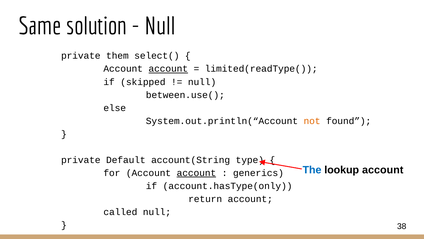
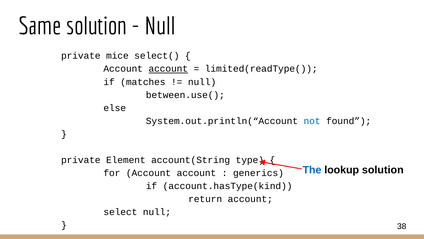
them: them -> mice (117, 56)
skipped: skipped -> matches (143, 82)
not colour: orange -> blue (312, 121)
Default: Default -> Element (126, 160)
lookup account: account -> solution (383, 170)
account underline: present -> none (196, 173)
account.hasType(only: account.hasType(only -> account.hasType(kind (228, 186)
called: called -> select (120, 212)
